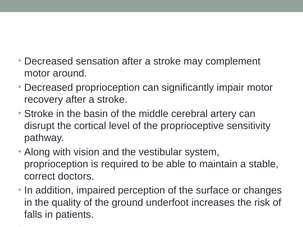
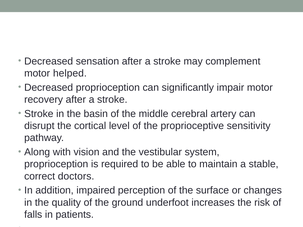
around: around -> helped (70, 73)
